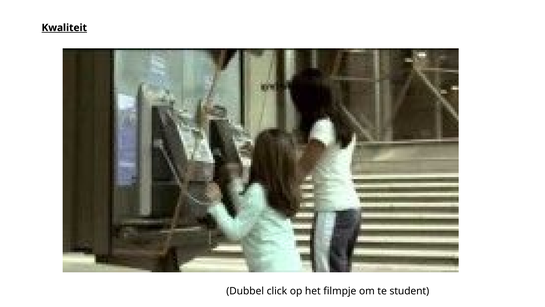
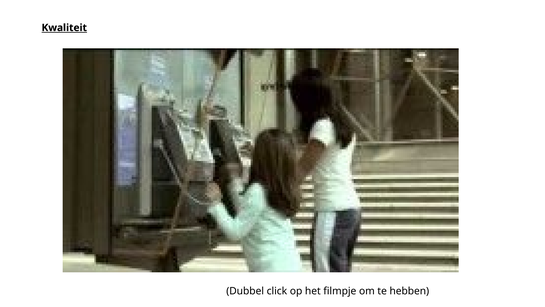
student: student -> hebben (409, 291)
